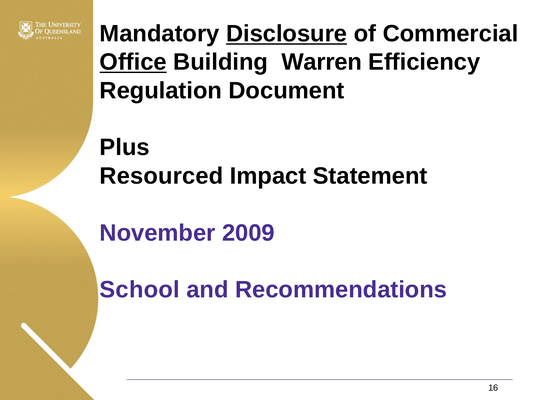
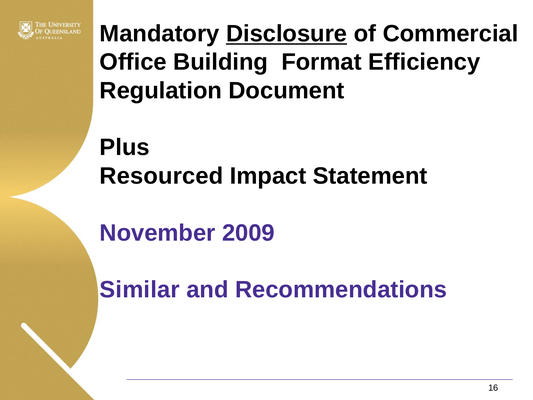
Office underline: present -> none (133, 62)
Warren: Warren -> Format (322, 62)
School: School -> Similar (140, 290)
